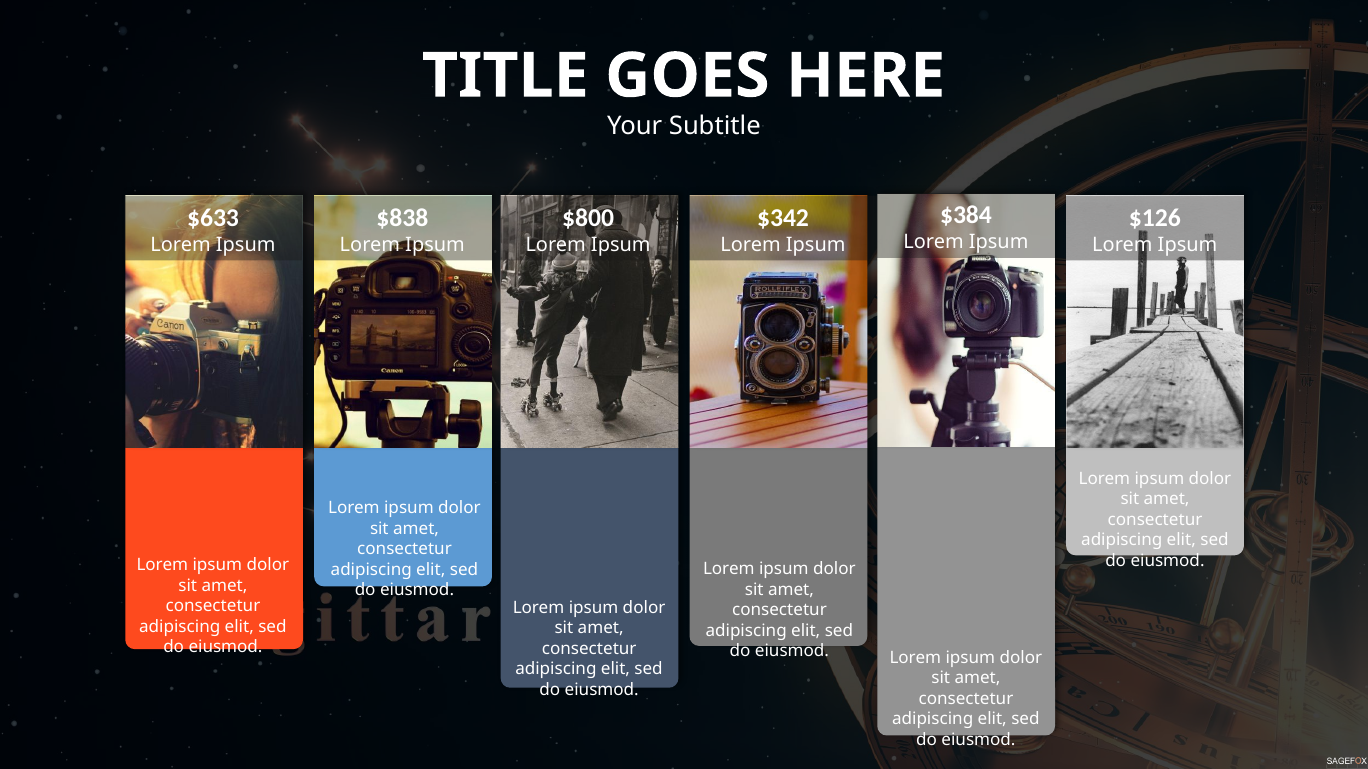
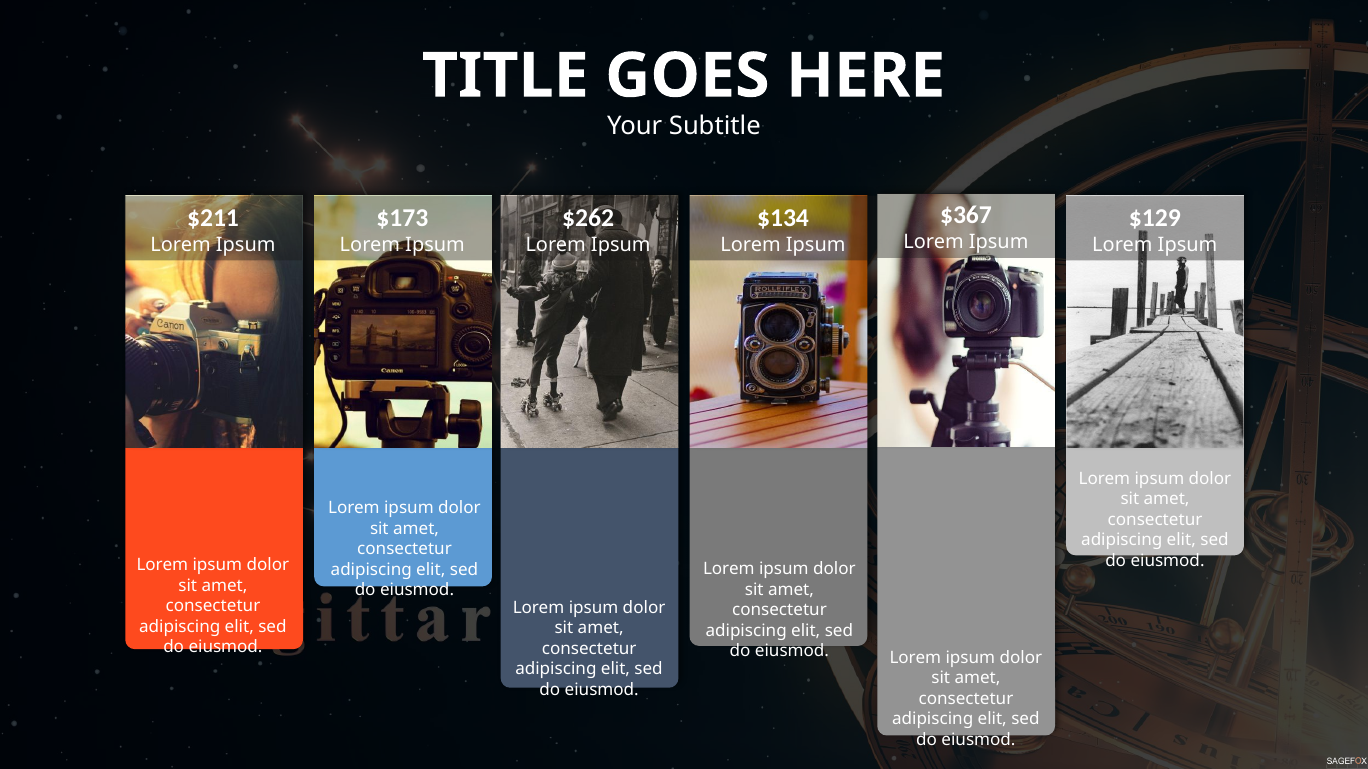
$384: $384 -> $367 (966, 216)
$633: $633 -> $211 (213, 218)
$838: $838 -> $173 (402, 218)
$800: $800 -> $262 (588, 218)
$342: $342 -> $134 (783, 218)
$126: $126 -> $129 (1155, 218)
